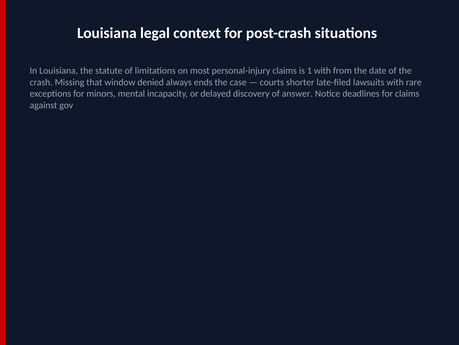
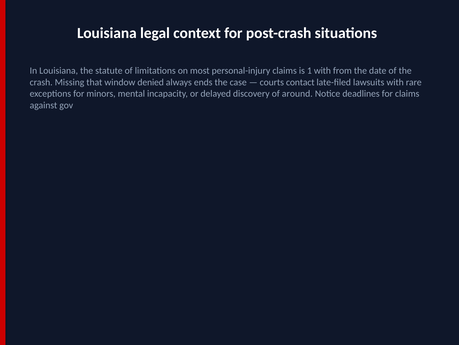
shorter: shorter -> contact (300, 82)
answer: answer -> around (297, 94)
